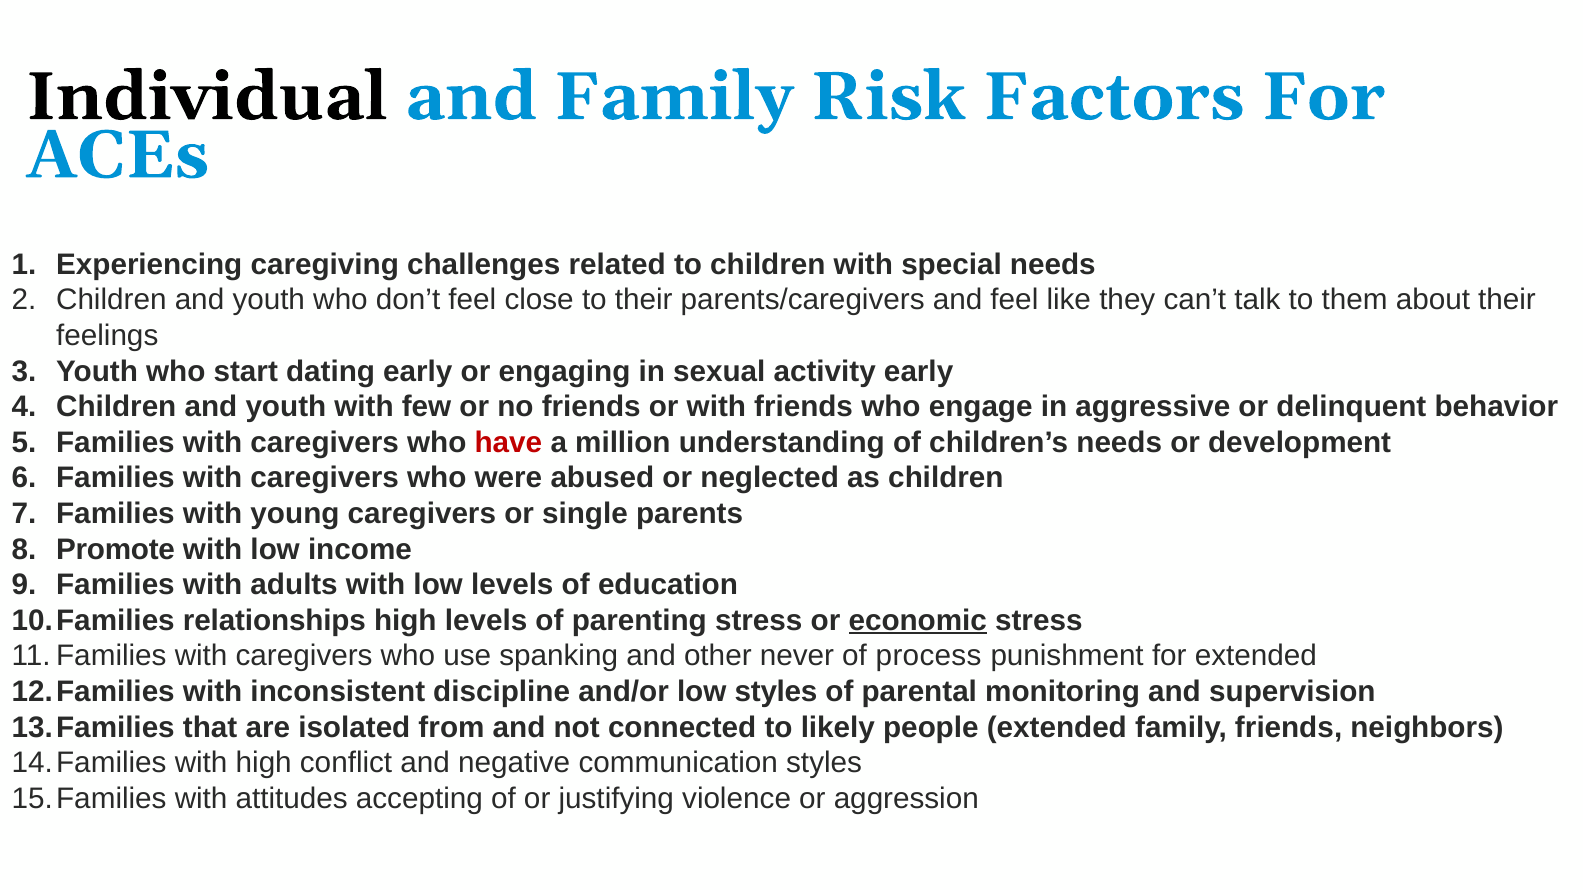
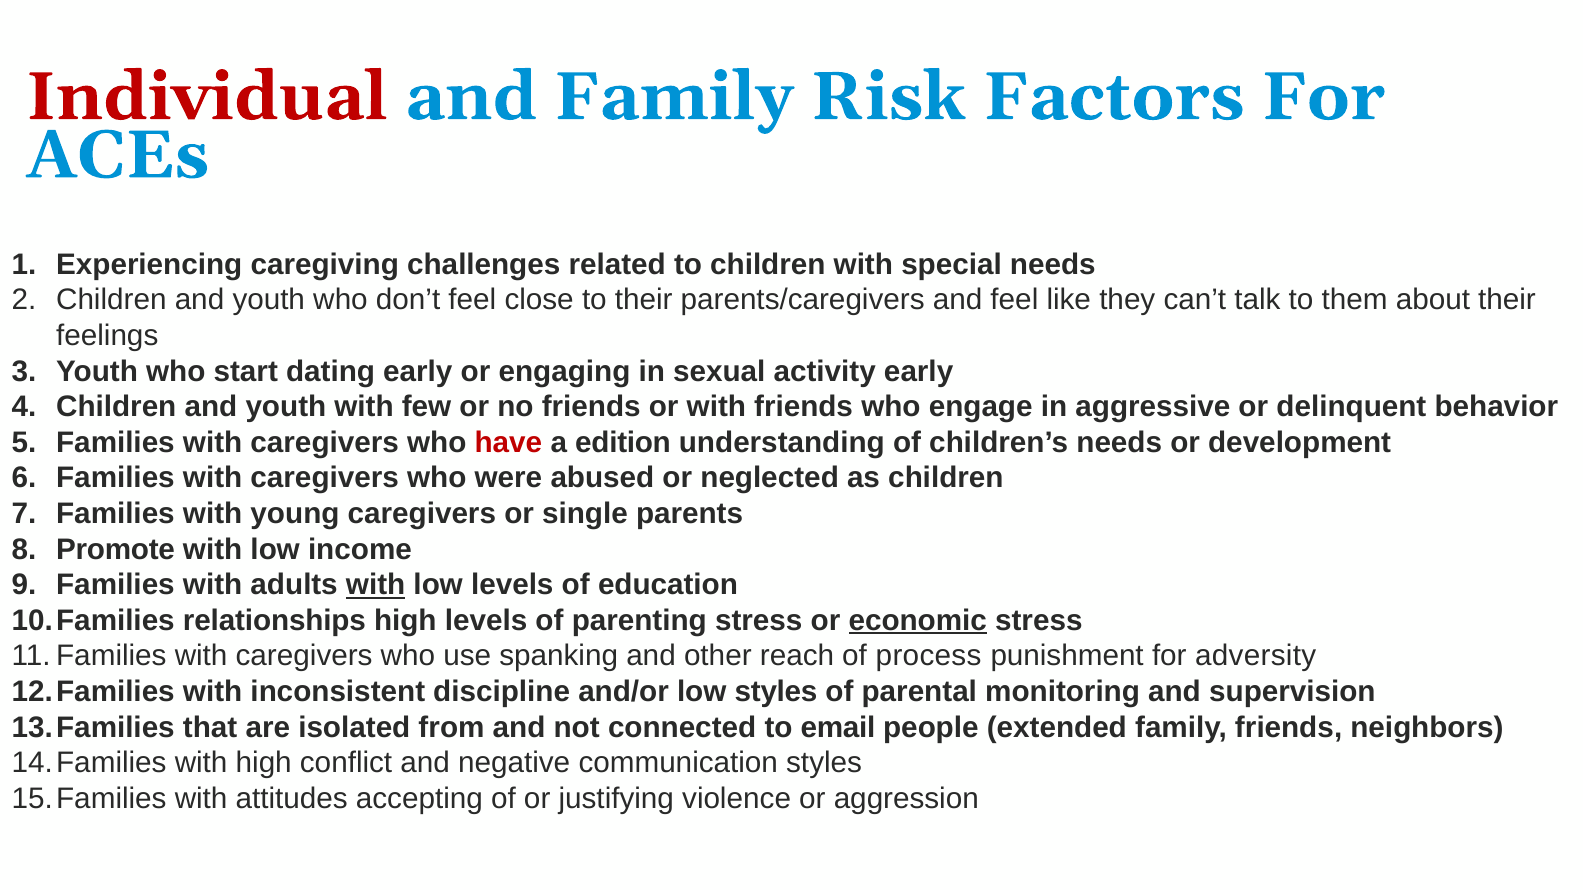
Individual colour: black -> red (207, 97)
million: million -> edition (623, 443)
with underline: none -> present (376, 585)
never: never -> reach (797, 656)
for extended: extended -> adversity (1256, 656)
likely: likely -> email (838, 728)
